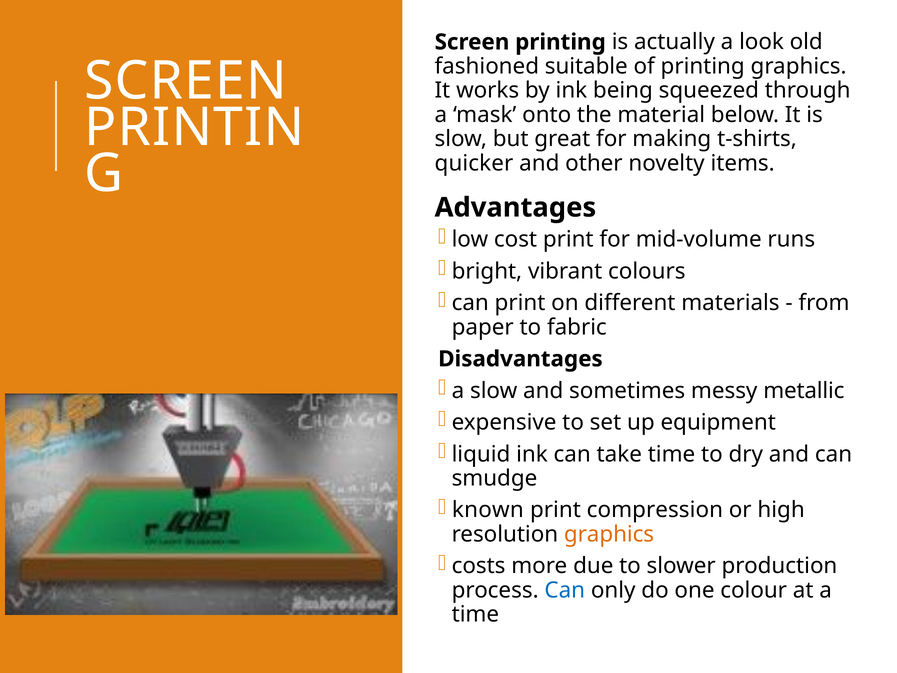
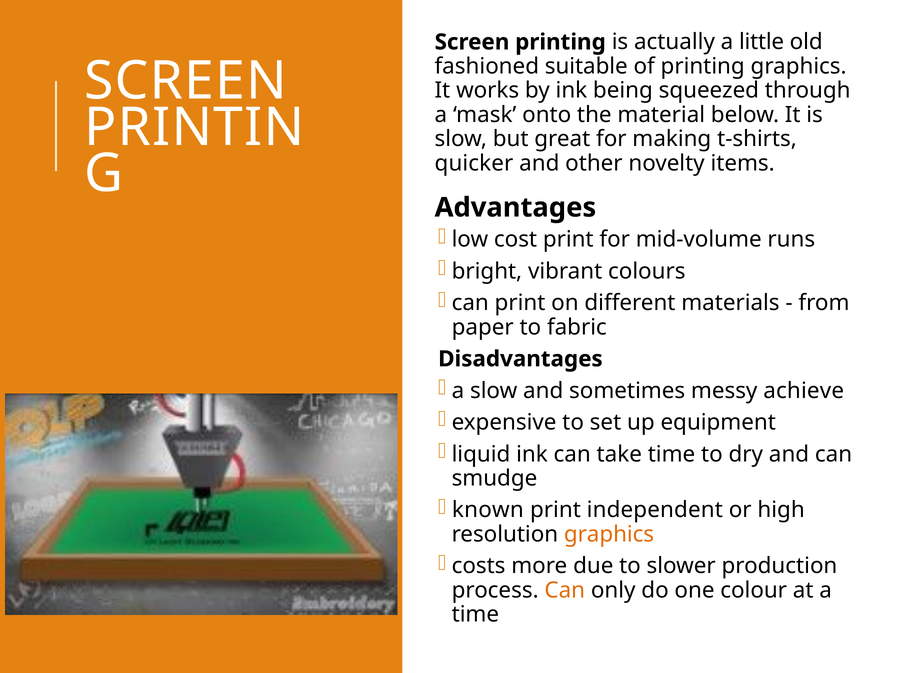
look: look -> little (762, 42)
metallic: metallic -> achieve (804, 391)
compression: compression -> independent (655, 510)
Can colour: blue -> orange (565, 590)
